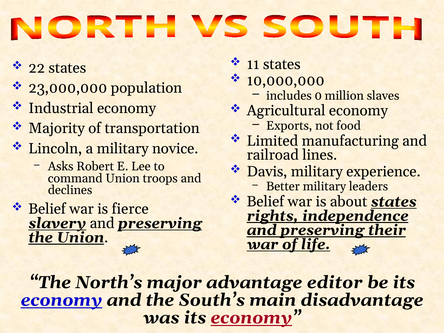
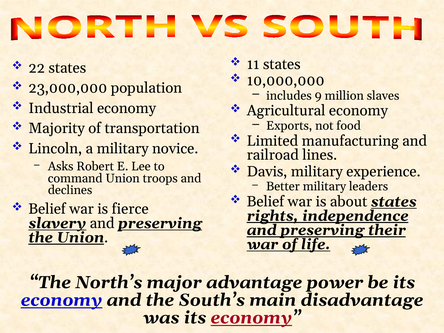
0: 0 -> 9 (318, 96)
editor: editor -> power (335, 282)
